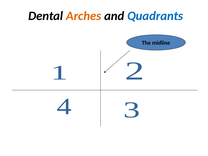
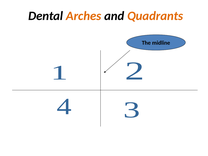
Quadrants colour: blue -> orange (155, 16)
